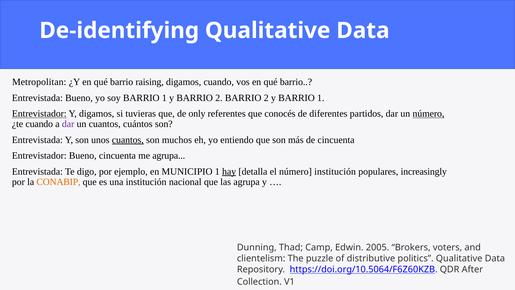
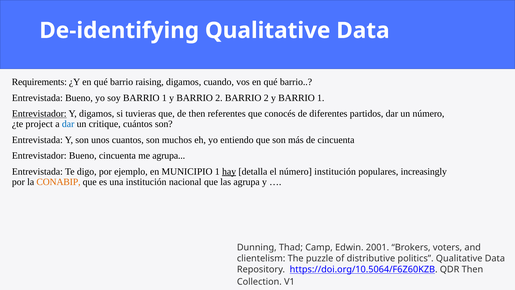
Metropolitan: Metropolitan -> Requirements (39, 82)
de only: only -> then (197, 114)
número underline: present -> none (428, 114)
¿te cuando: cuando -> project (39, 124)
dar colour: purple -> blue (68, 124)
un cuantos: cuantos -> critique (105, 124)
cuantos underline: present -> none (128, 140)
2005: 2005 -> 2001 (378, 247)
QDR After: After -> Then (472, 269)
